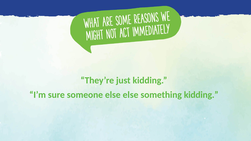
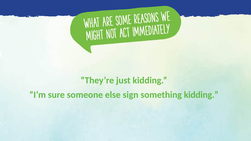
else else: else -> sign (131, 95)
